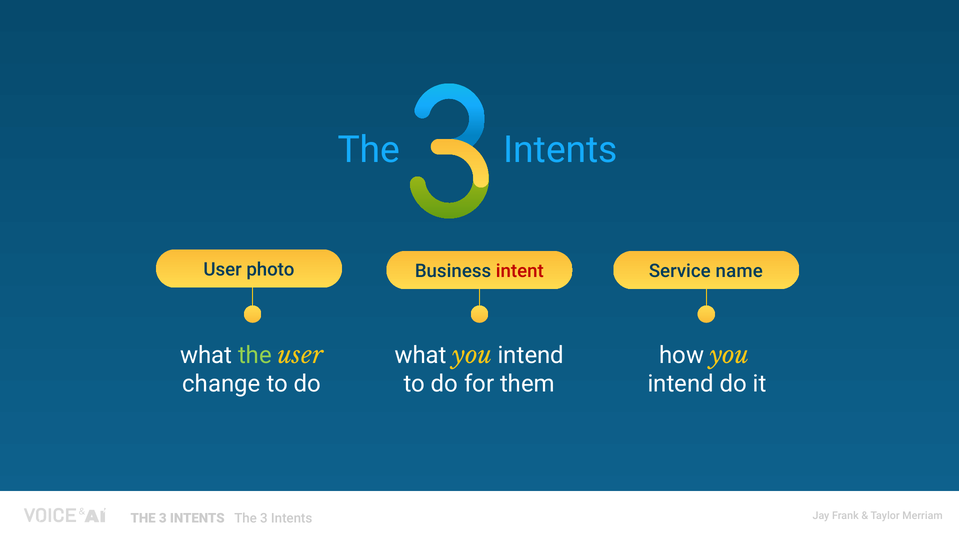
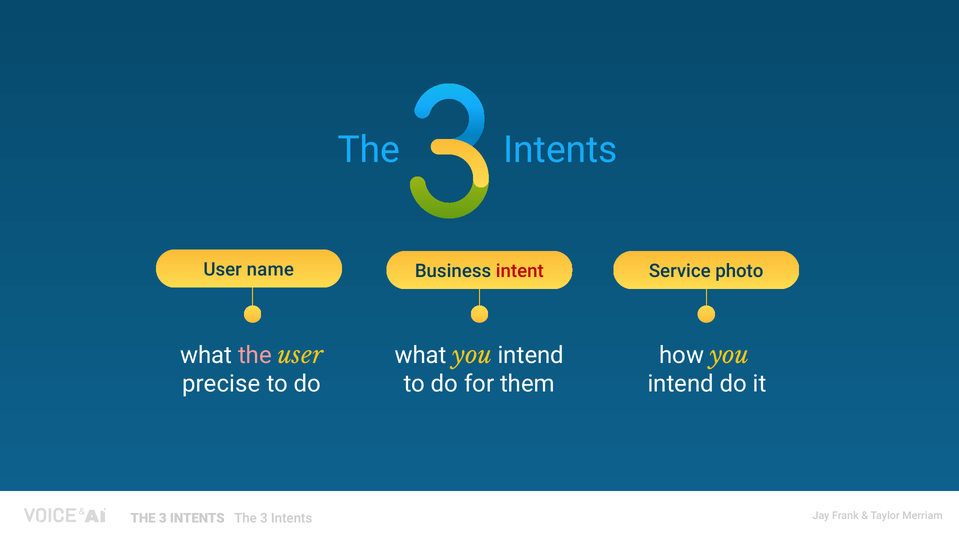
photo: photo -> name (270, 270)
name: name -> photo (739, 271)
the colour: light green -> pink (255, 356)
change: change -> precise (221, 384)
